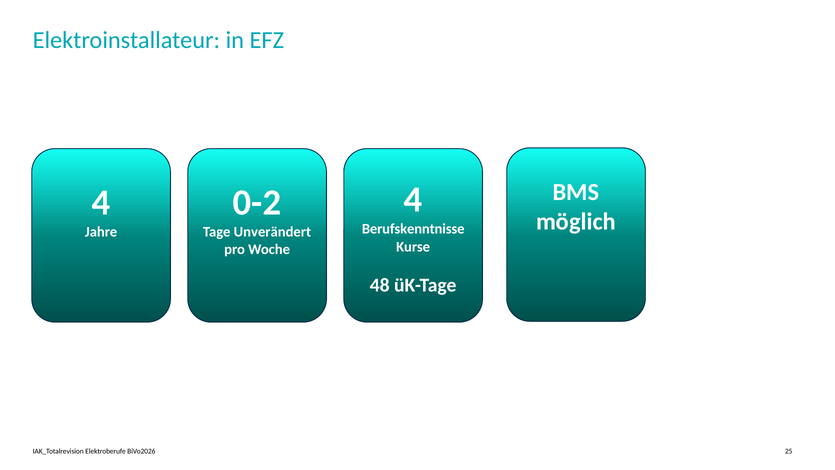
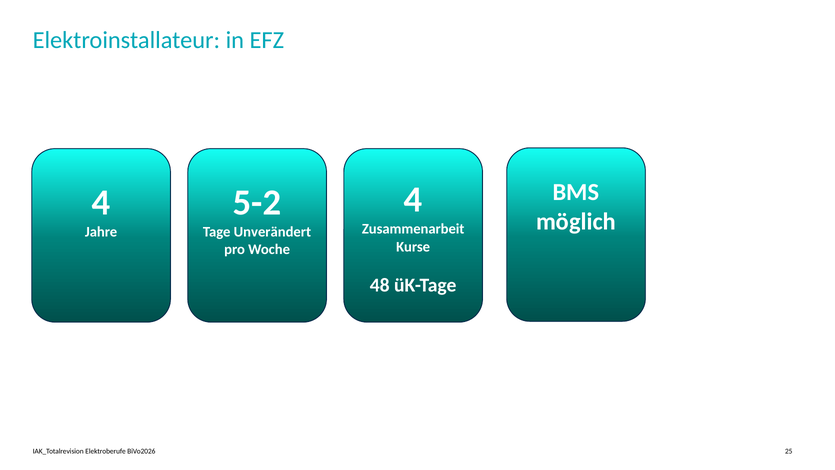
0-2: 0-2 -> 5-2 (257, 203)
Berufskenntnisse: Berufskenntnisse -> Zusammenarbeit (413, 229)
